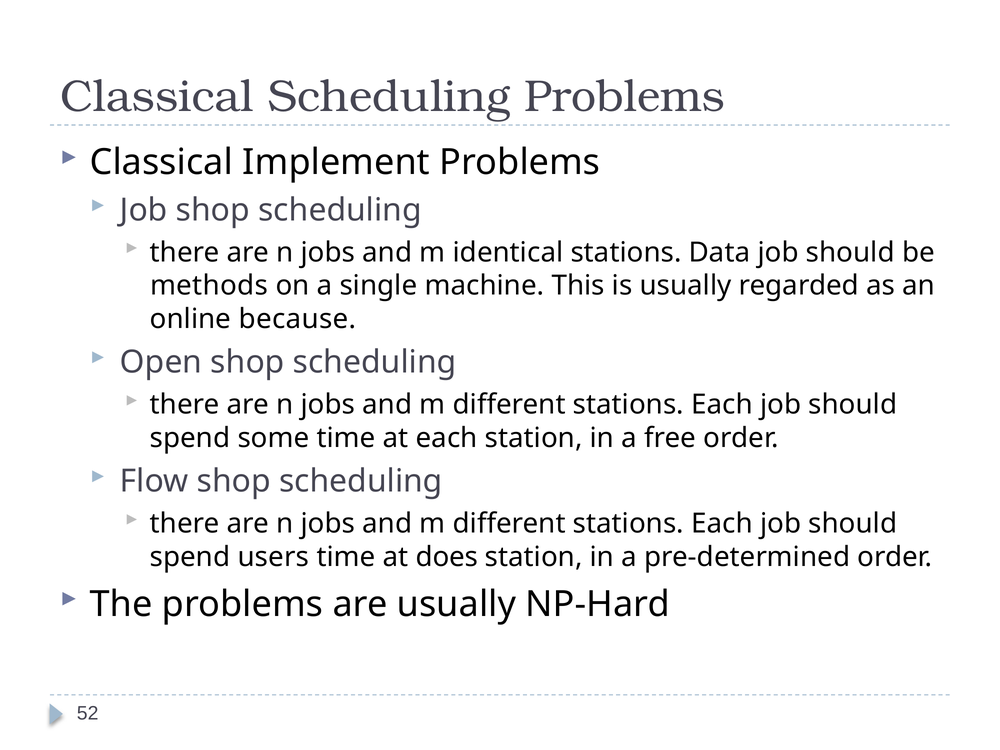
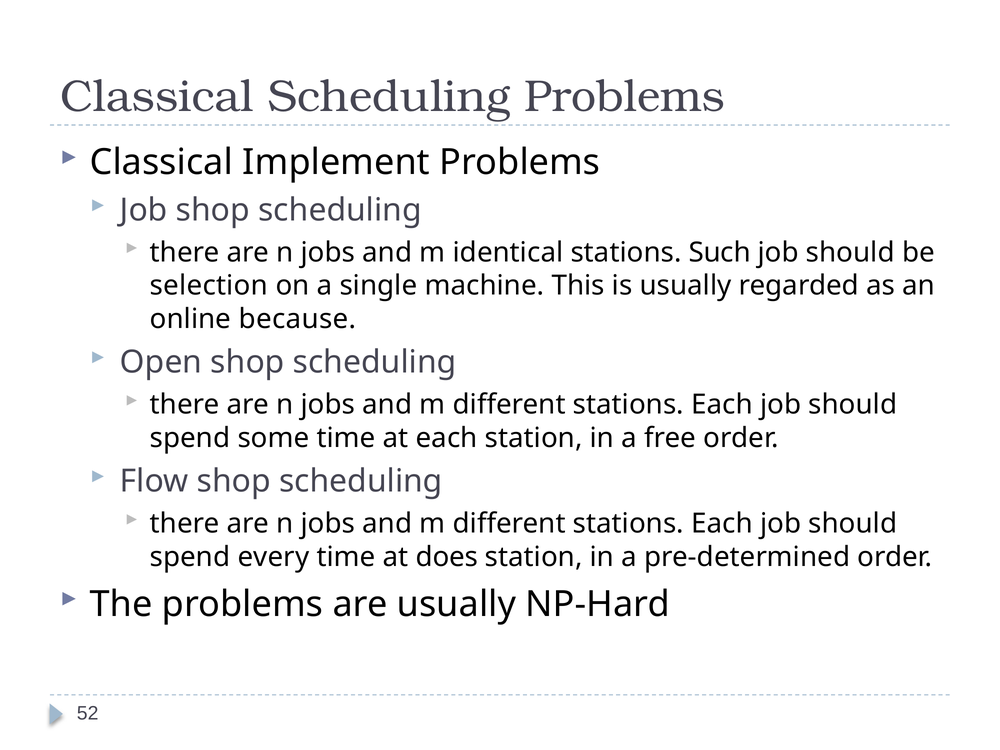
Data: Data -> Such (720, 252)
methods: methods -> selection (209, 286)
users: users -> every (273, 557)
